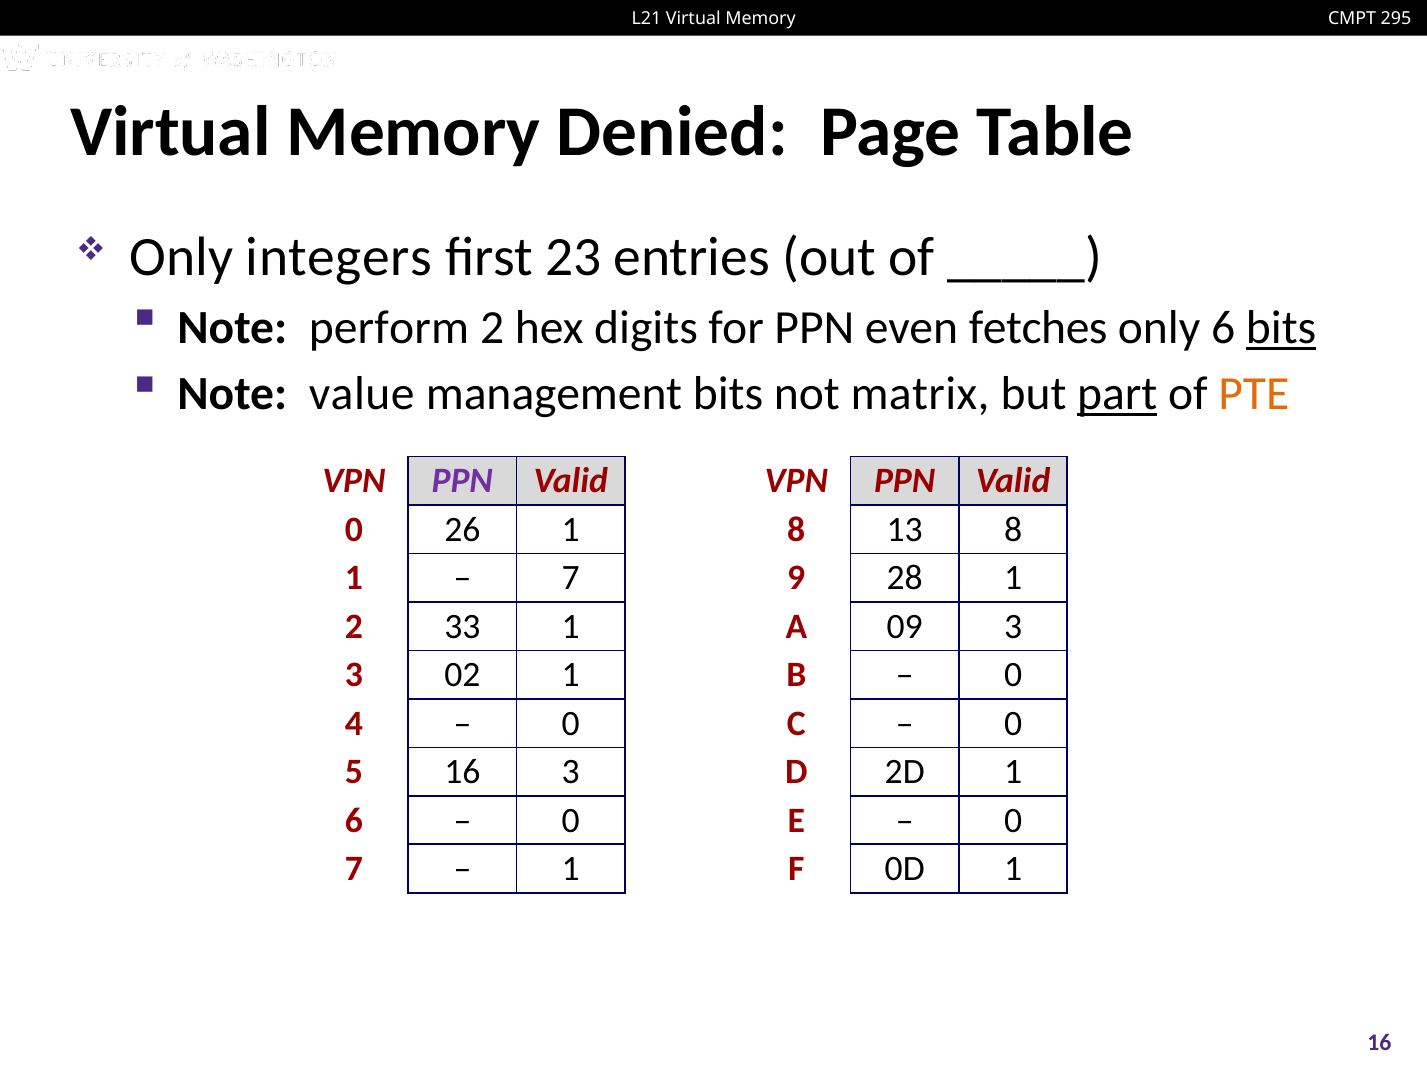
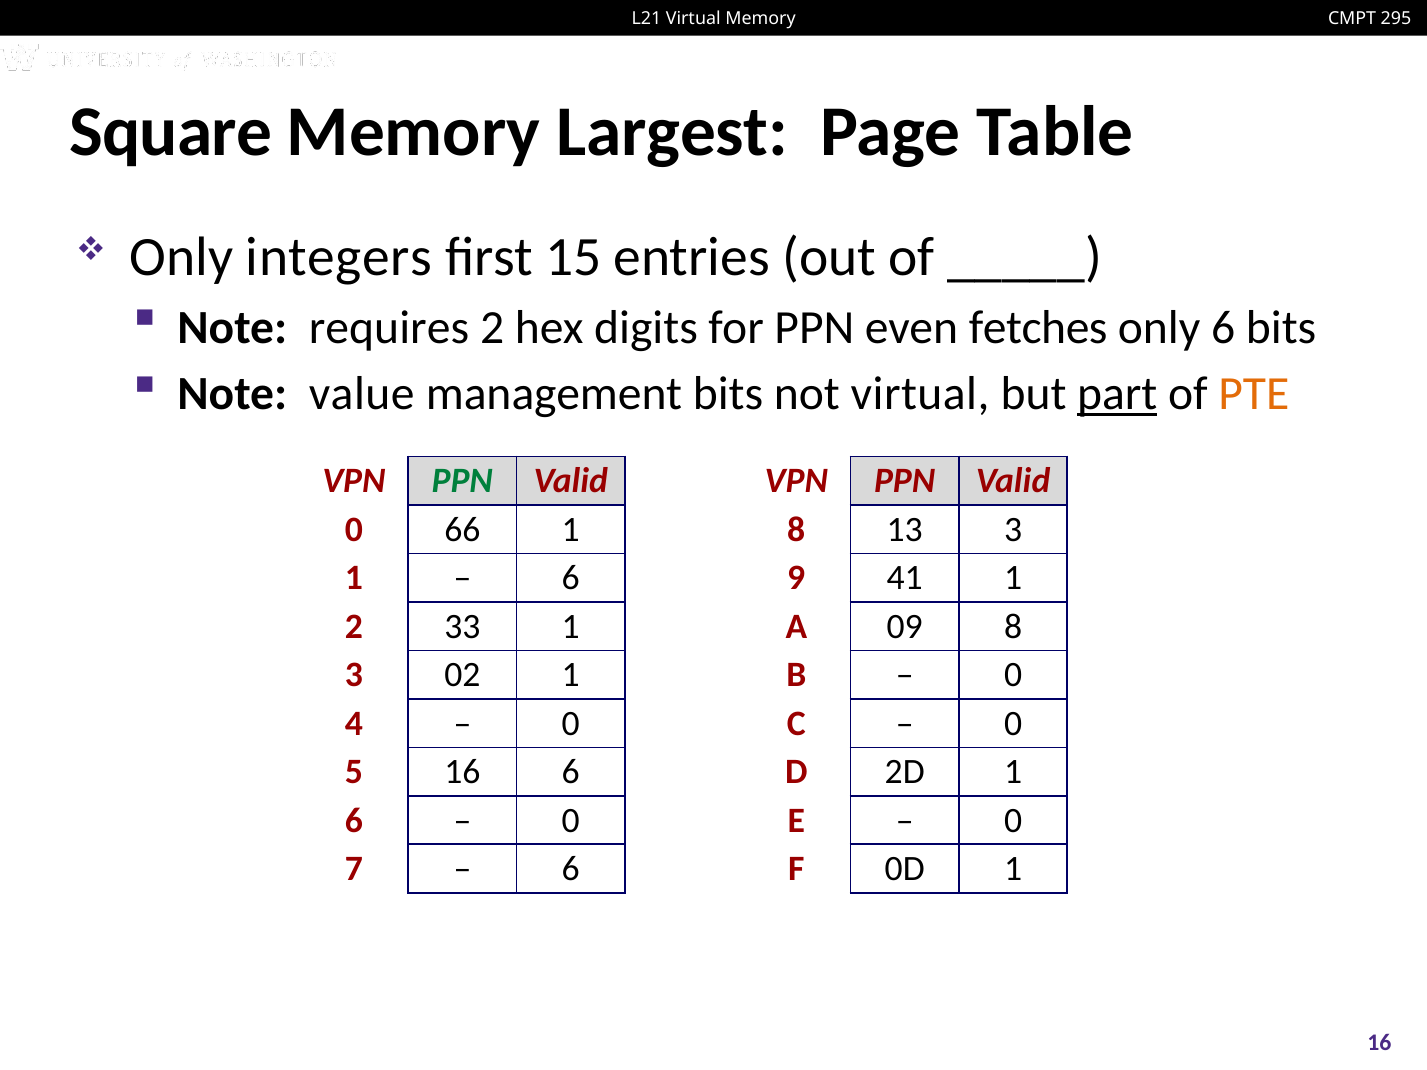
Virtual: Virtual -> Square (171, 132)
Denied: Denied -> Largest (672, 132)
23: 23 -> 15 (573, 257)
perform: perform -> requires (389, 328)
bits underline: present -> none (1281, 328)
not matrix: matrix -> virtual (920, 394)
PPN colour: purple -> green (462, 481)
26: 26 -> 66 (462, 530)
13 8: 8 -> 3 (1013, 530)
7: 7 -> 6 (571, 578)
28: 28 -> 41 (905, 578)
09 3: 3 -> 8 (1013, 627)
16 3: 3 -> 6 (571, 772)
1: 1 -> 6 (571, 869)
